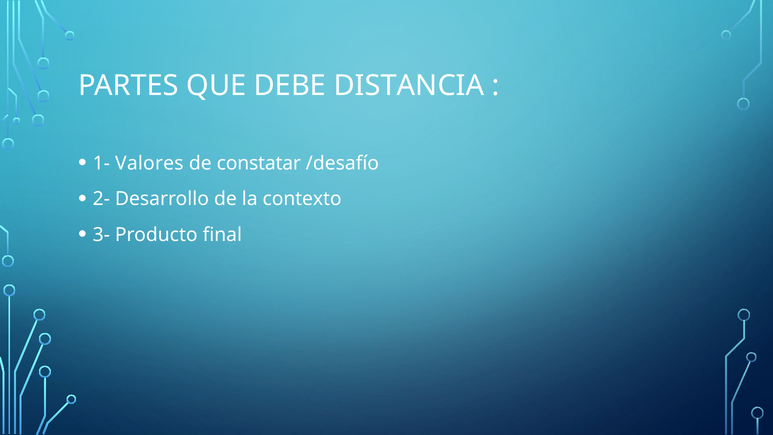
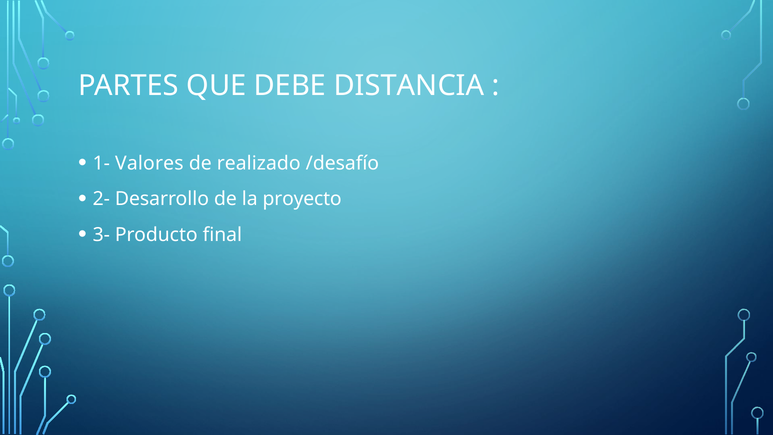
constatar: constatar -> realizado (259, 163)
contexto: contexto -> proyecto (302, 199)
